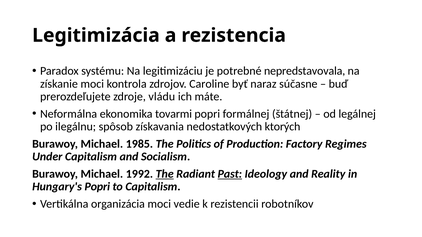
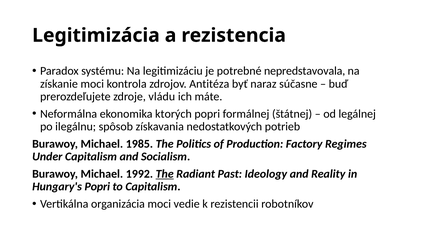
Caroline: Caroline -> Antitéza (209, 84)
tovarmi: tovarmi -> ktorých (173, 114)
ktorých: ktorých -> potrieb (282, 127)
Past underline: present -> none (230, 174)
